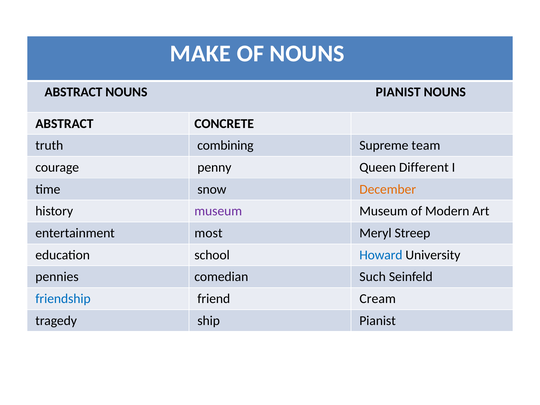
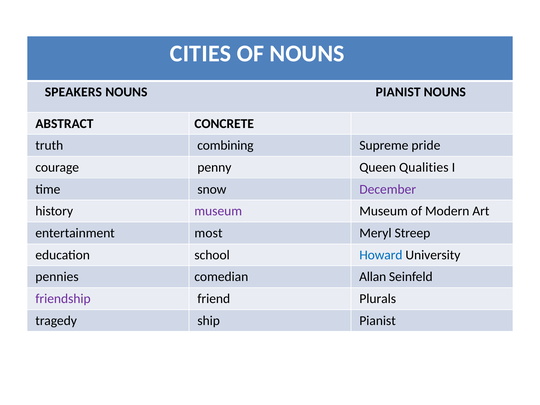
MAKE: MAKE -> CITIES (201, 54)
ABSTRACT: ABSTRACT -> SPEAKERS (73, 92)
team: team -> pride (426, 145)
Different: Different -> Qualities (424, 167)
December colour: orange -> purple (388, 189)
Such: Such -> Allan (373, 277)
friendship colour: blue -> purple (63, 299)
Cream: Cream -> Plurals (378, 299)
